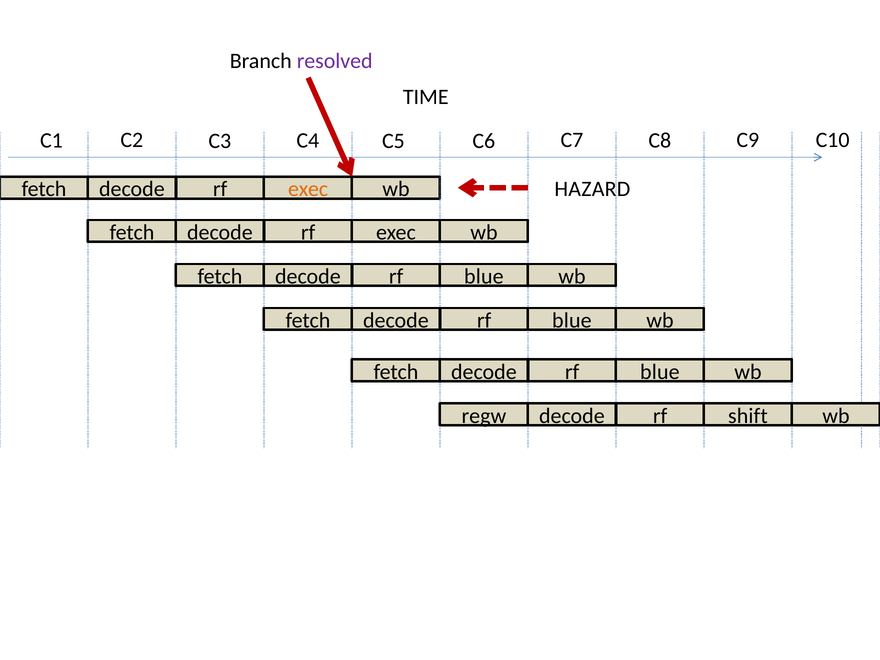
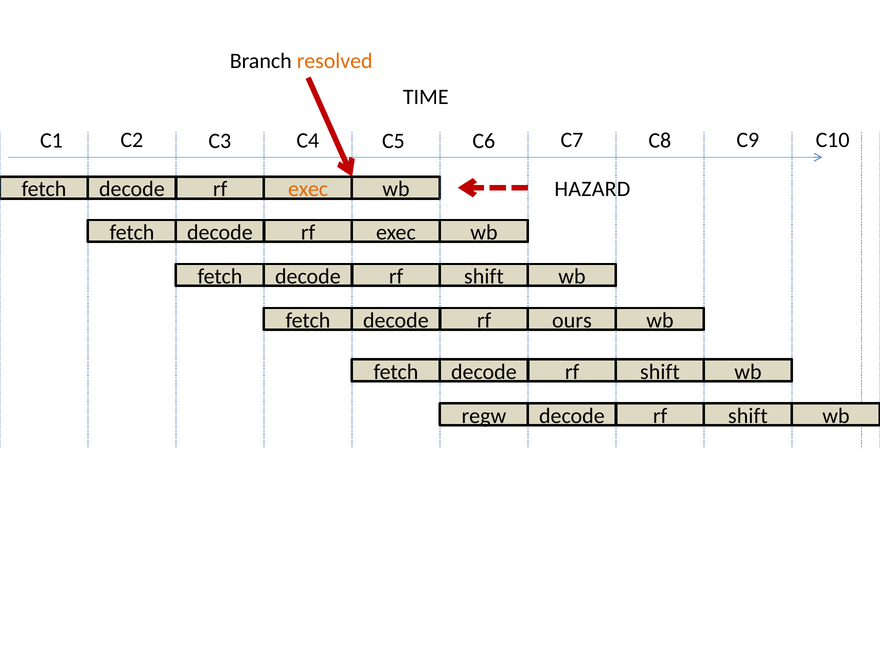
resolved colour: purple -> orange (335, 61)
blue: blue -> shift (484, 277)
blue: blue -> ours (572, 321)
blue: blue -> shift (660, 372)
